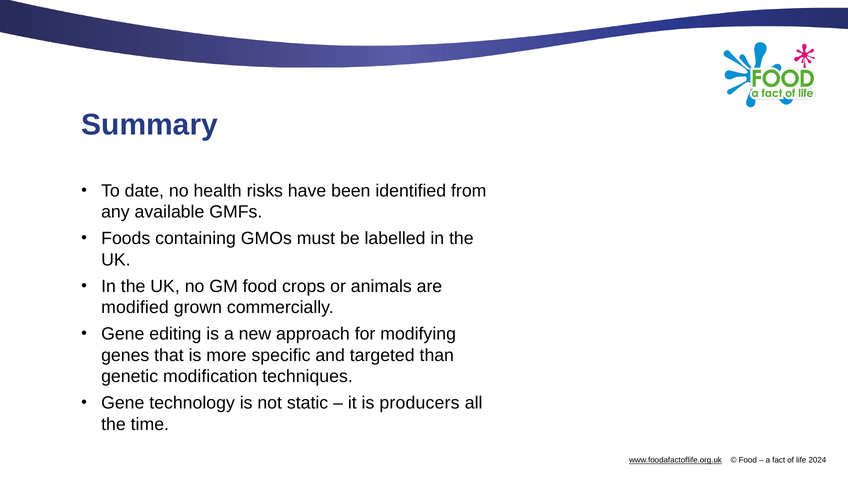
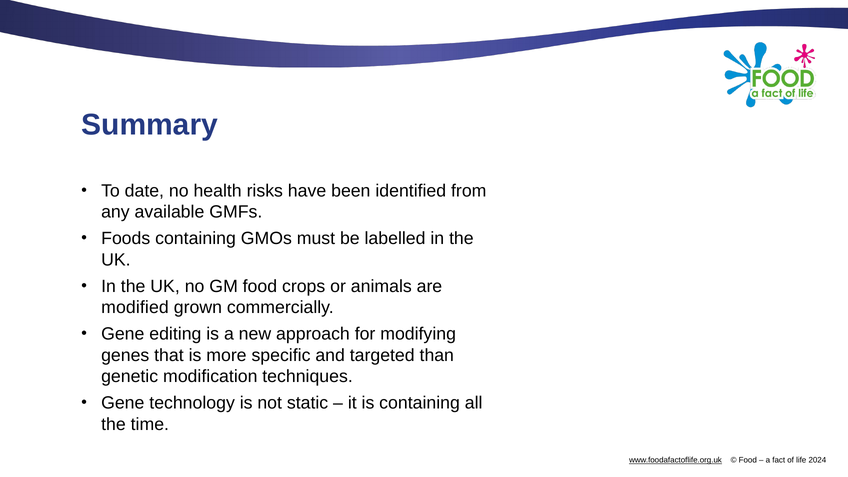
is producers: producers -> containing (420, 403)
